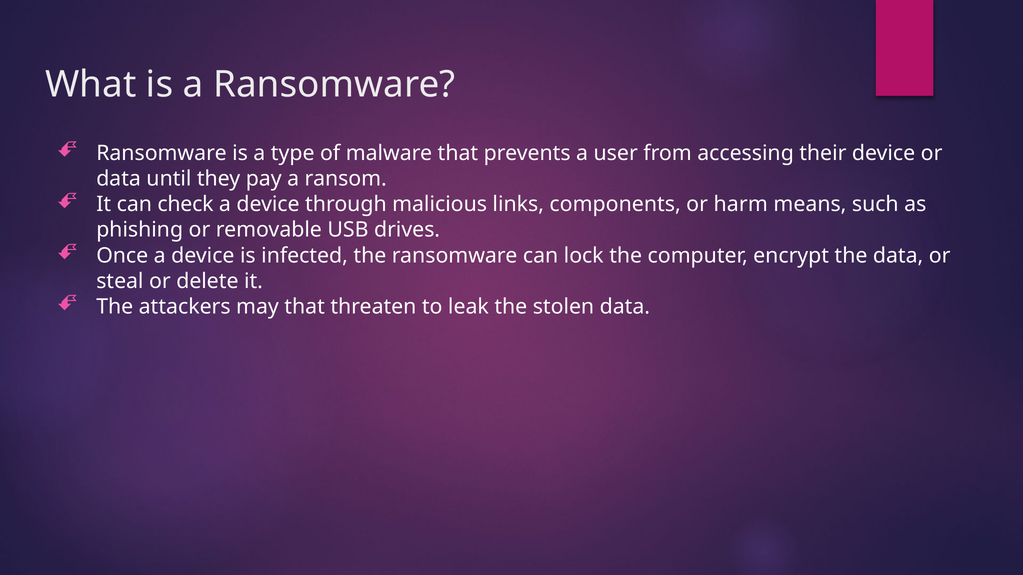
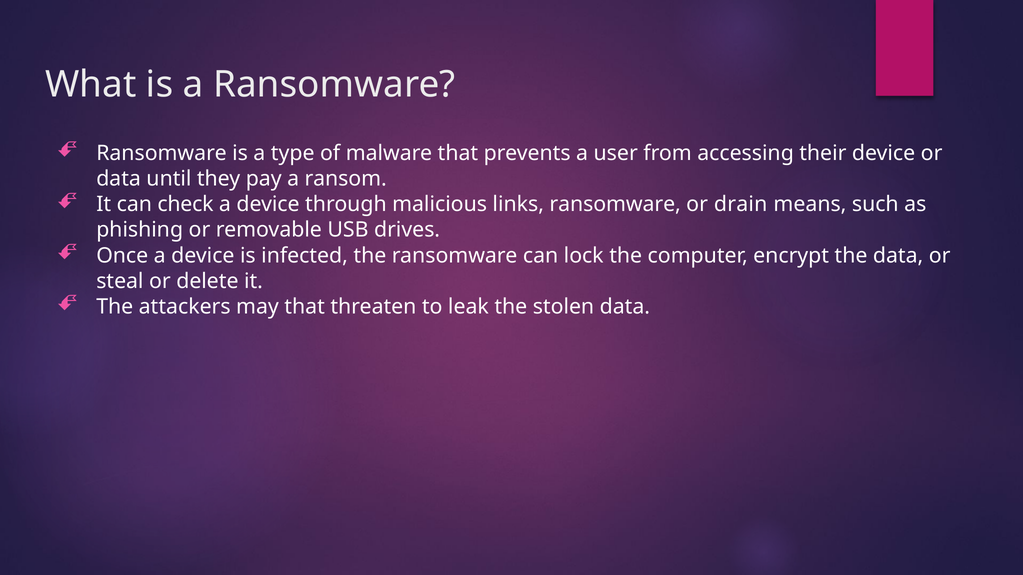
links components: components -> ransomware (615, 205)
harm: harm -> drain (741, 205)
